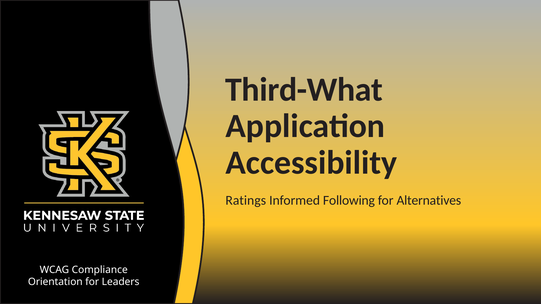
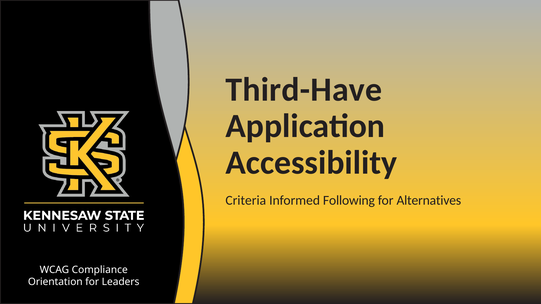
Third-What: Third-What -> Third-Have (304, 90)
Ratings: Ratings -> Criteria (246, 201)
